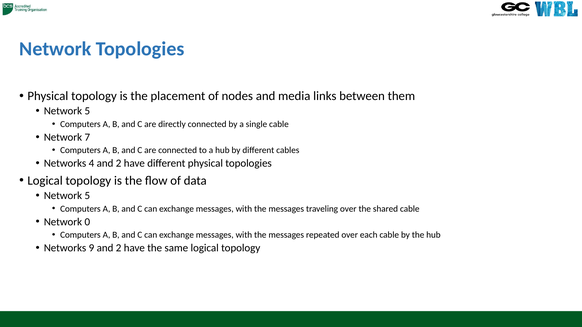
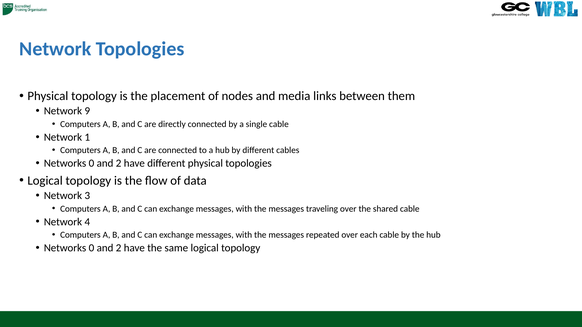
5: 5 -> 9 (87, 111)
7: 7 -> 1 (87, 137)
4: 4 -> 0 (91, 163)
5: 5 -> 3 (87, 196)
0: 0 -> 4 (87, 222)
9: 9 -> 0 (91, 248)
